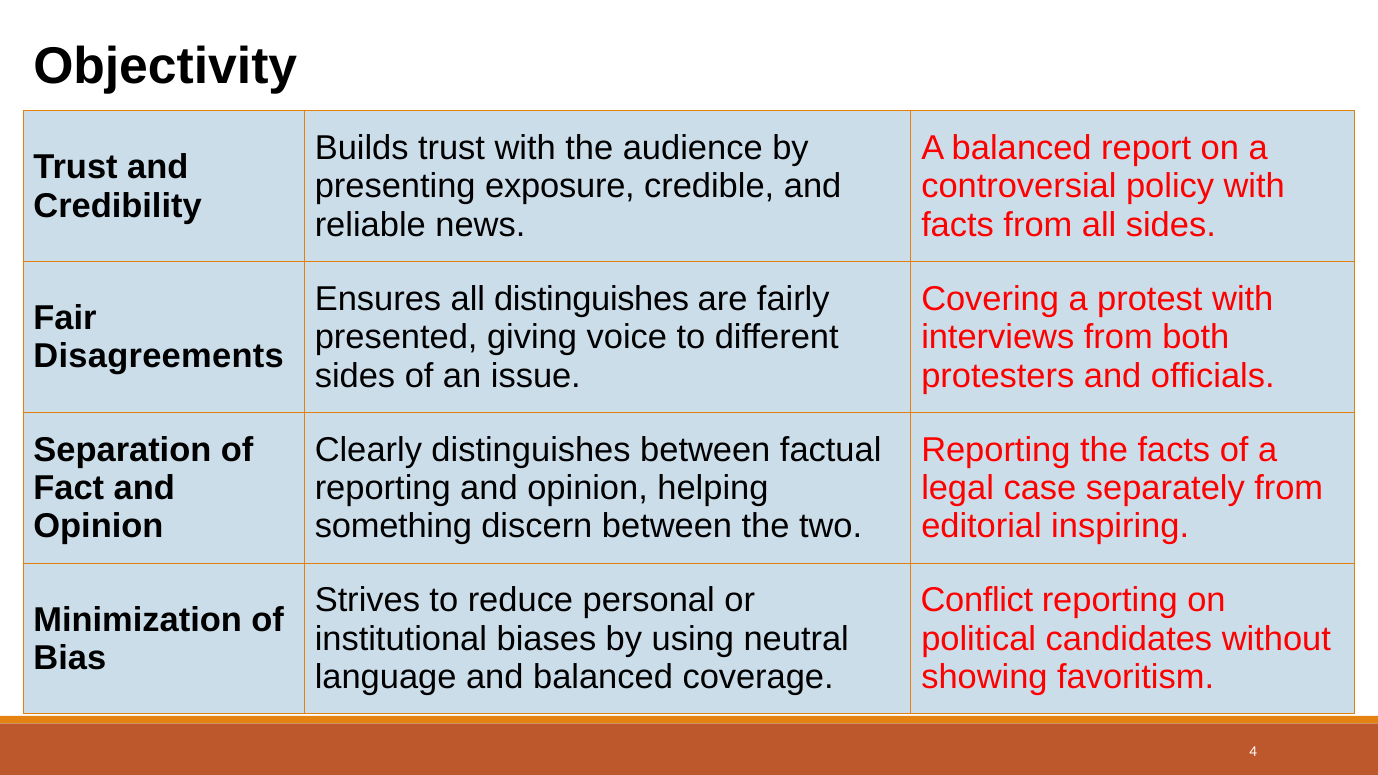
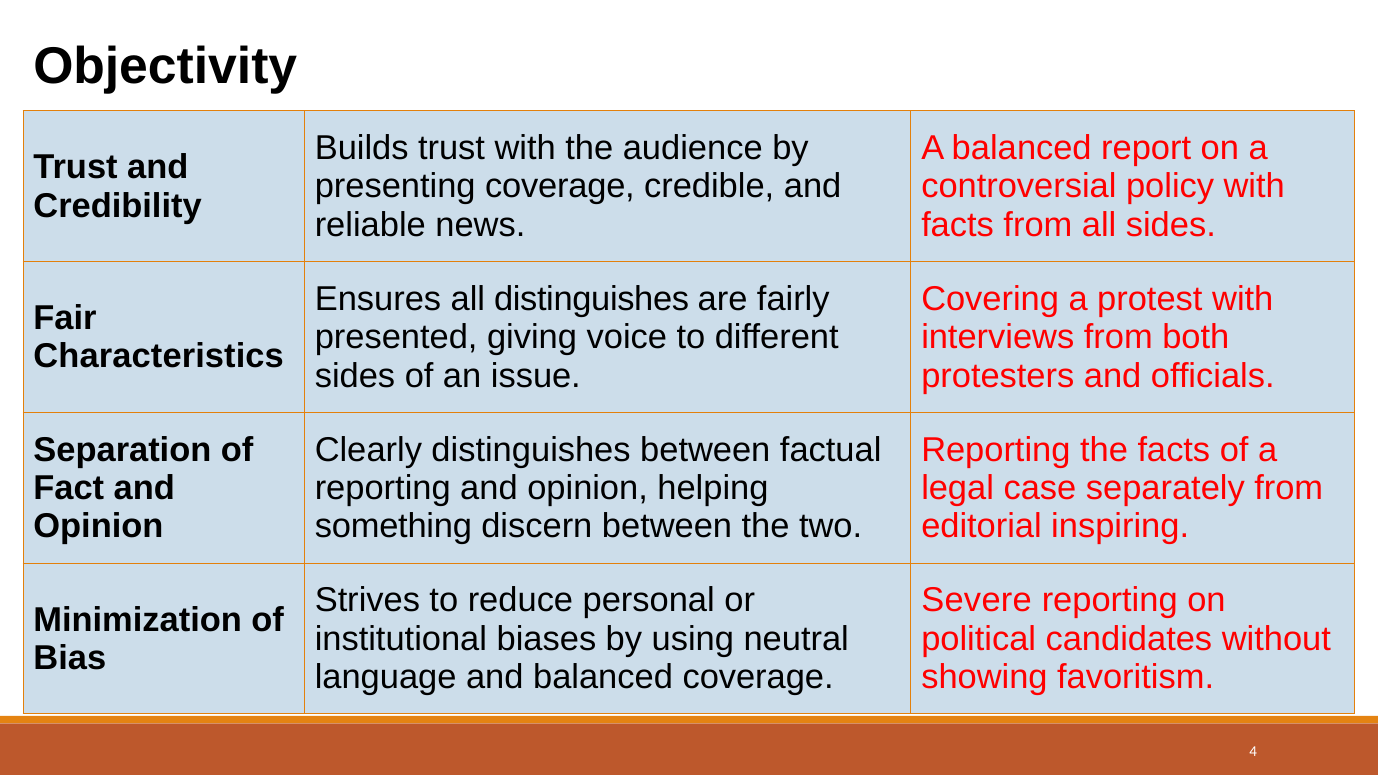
presenting exposure: exposure -> coverage (560, 187)
Disagreements: Disagreements -> Characteristics (159, 357)
Conflict: Conflict -> Severe (977, 601)
